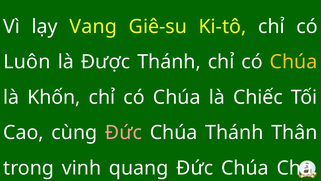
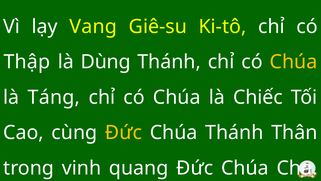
Luôn: Luôn -> Thập (27, 62)
Được: Được -> Dùng (106, 62)
Khốn: Khốn -> Táng (54, 97)
Đức colour: pink -> yellow (123, 132)
